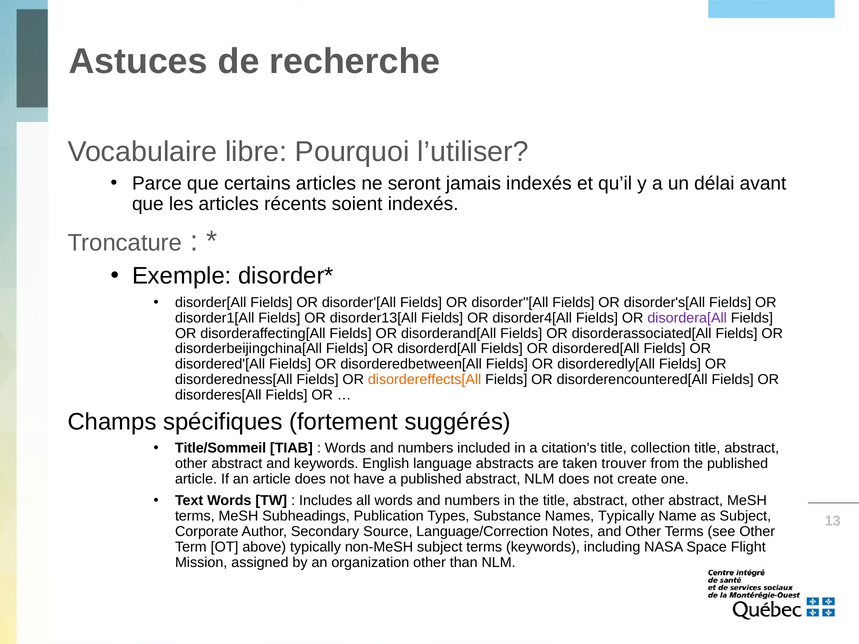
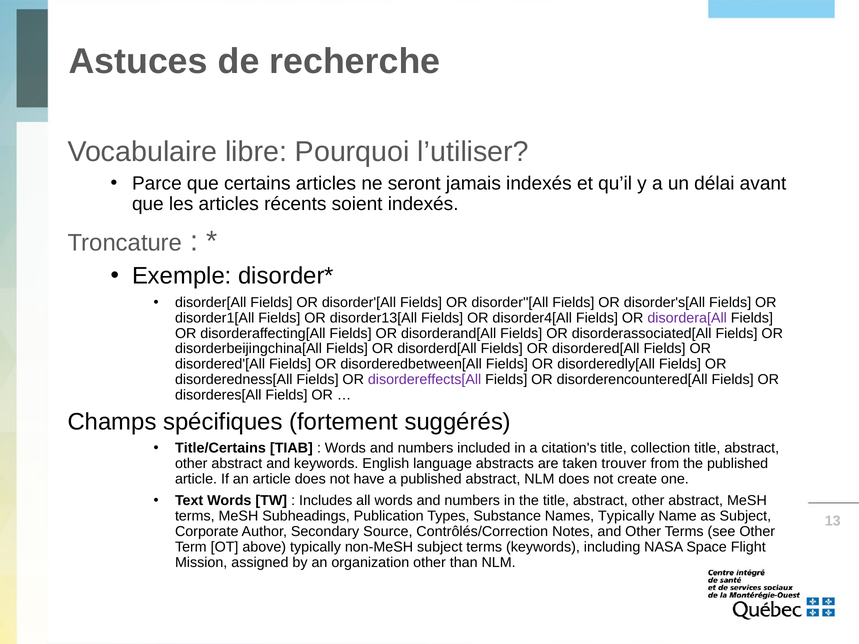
disordereffects[All colour: orange -> purple (425, 380)
Title/Sommeil: Title/Sommeil -> Title/Certains (220, 448)
Language/Correction: Language/Correction -> Contrôlés/Correction (482, 532)
